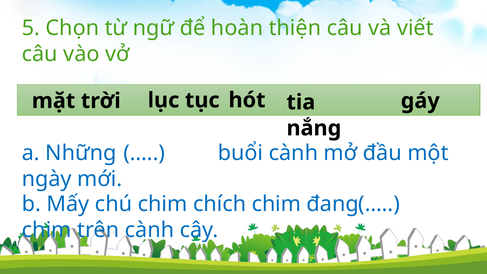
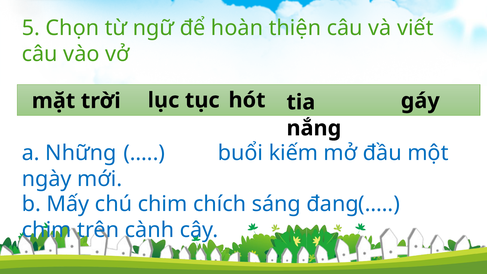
buổi cành: cành -> kiếm (293, 153)
chích chim: chim -> sáng (276, 204)
